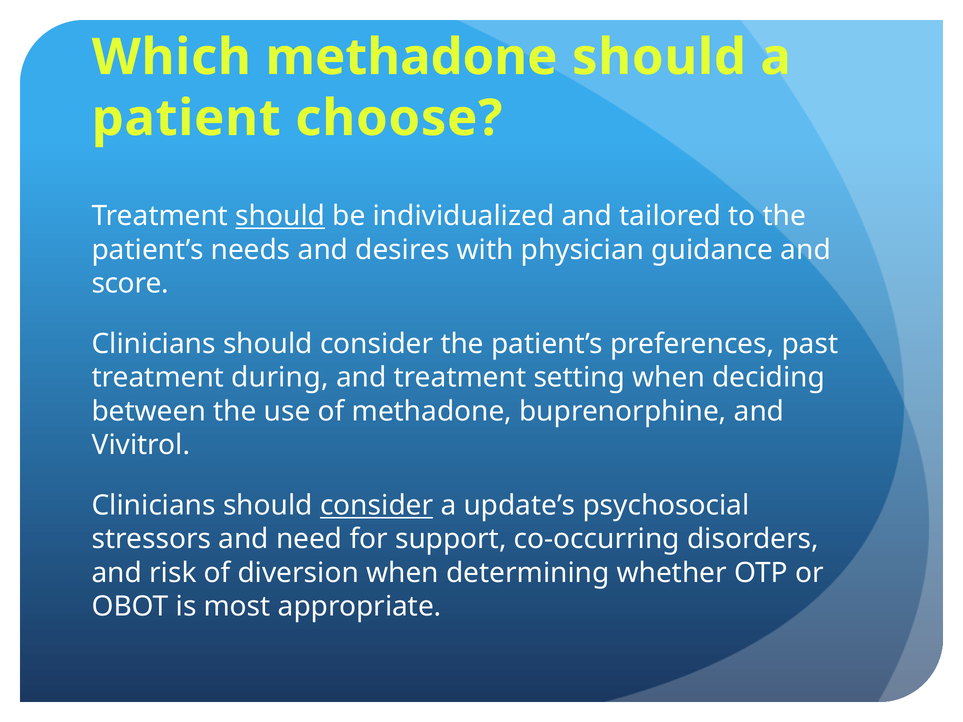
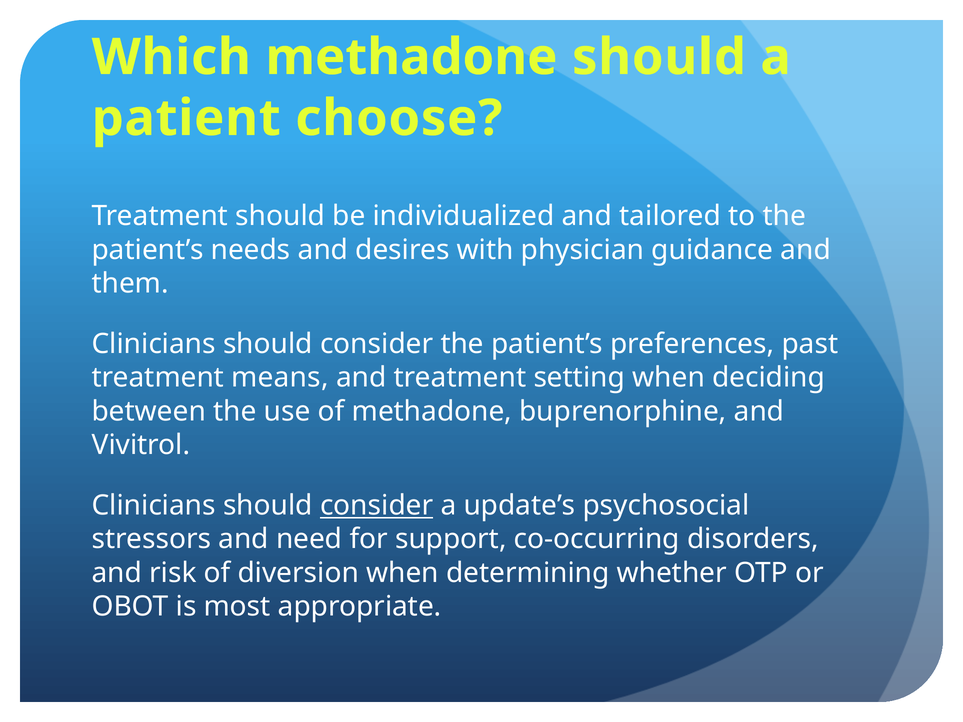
should underline: present -> none (280, 216)
score: score -> them (130, 284)
during: during -> means (280, 378)
